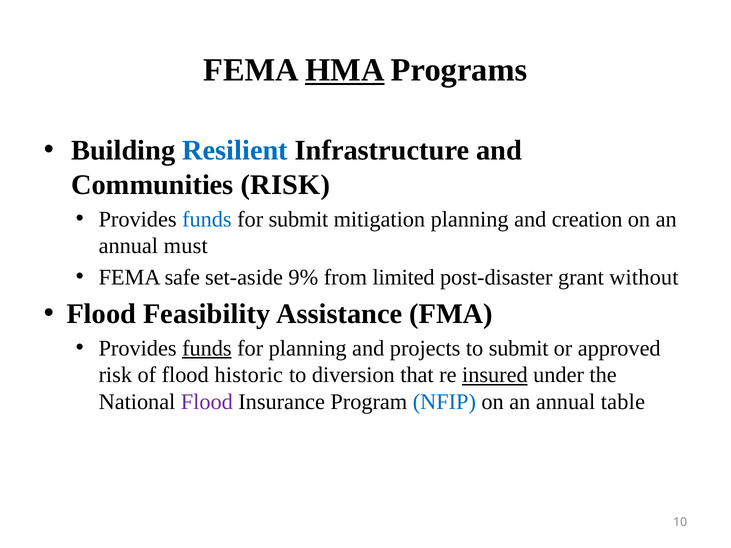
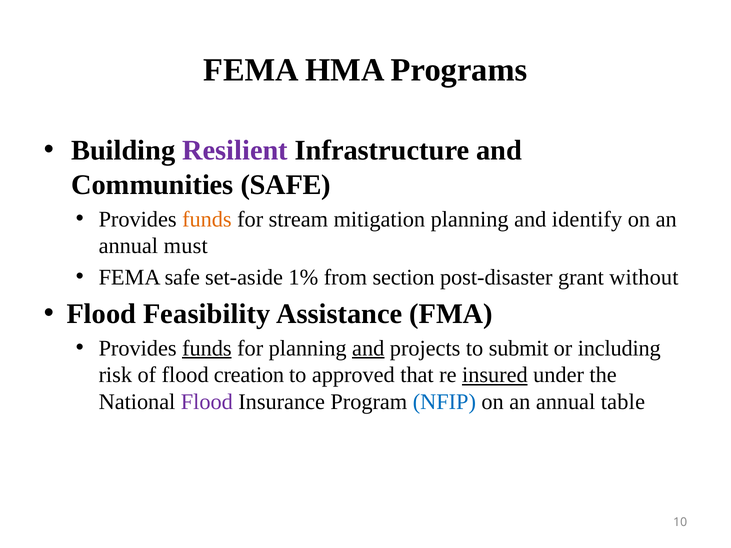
HMA underline: present -> none (345, 70)
Resilient colour: blue -> purple (235, 151)
Communities RISK: RISK -> SAFE (286, 185)
funds colour: blue -> orange (207, 219)
for submit: submit -> stream (298, 219)
creation: creation -> identify (587, 219)
9%: 9% -> 1% (303, 277)
limited: limited -> section (404, 277)
and underline: none -> present (368, 348)
approved: approved -> including (619, 348)
historic: historic -> creation (249, 375)
diversion: diversion -> approved (353, 375)
